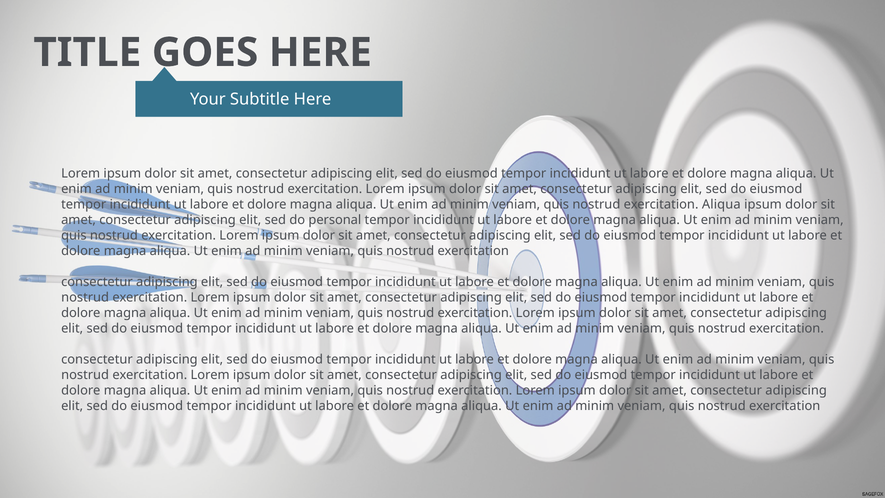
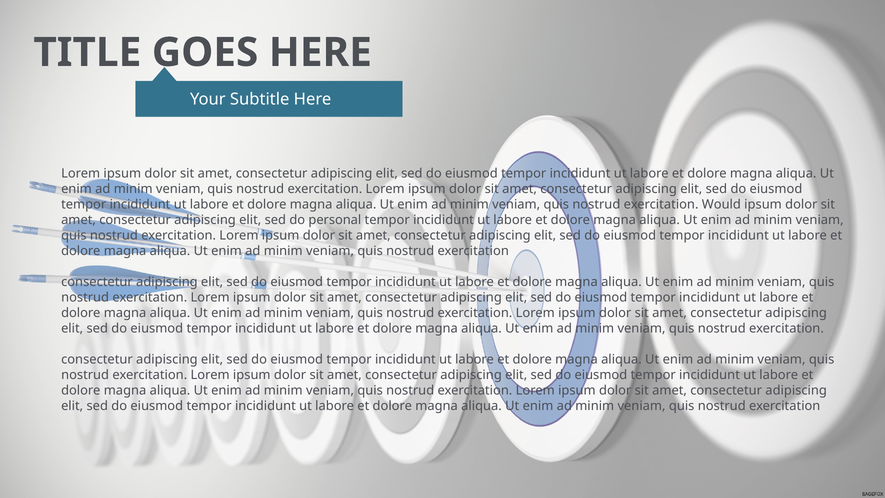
exercitation Aliqua: Aliqua -> Would (721, 205)
